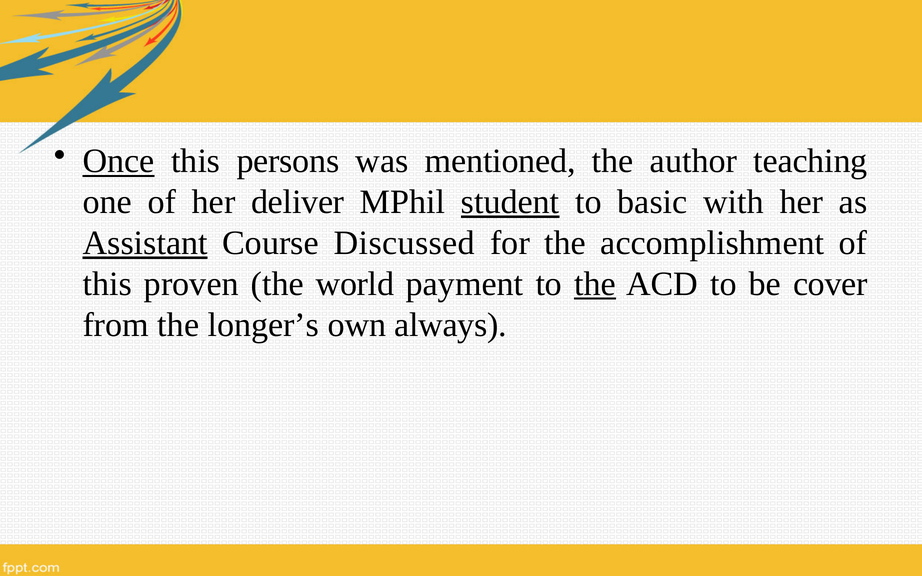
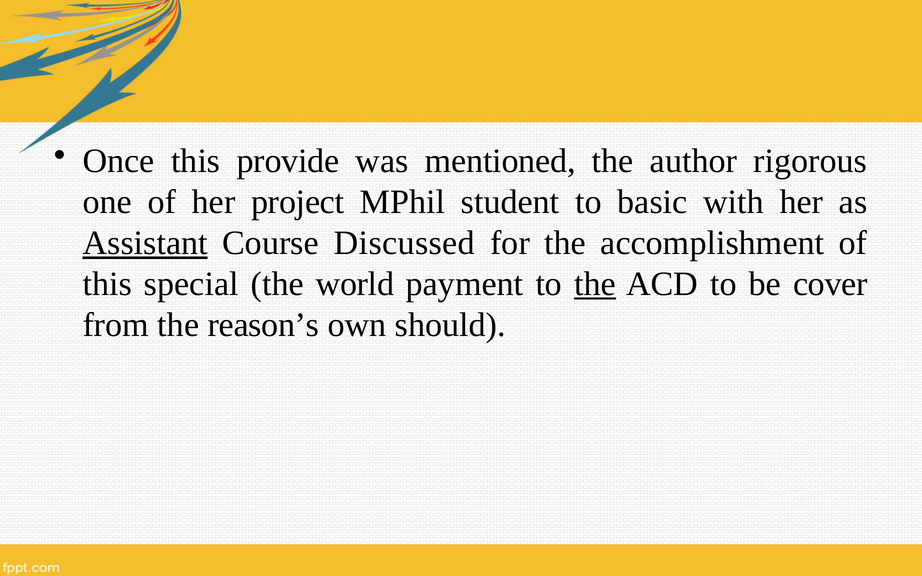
Once underline: present -> none (119, 161)
persons: persons -> provide (288, 161)
teaching: teaching -> rigorous (810, 161)
deliver: deliver -> project (298, 202)
student underline: present -> none (510, 202)
proven: proven -> special (191, 284)
longer’s: longer’s -> reason’s (263, 325)
always: always -> should (450, 325)
